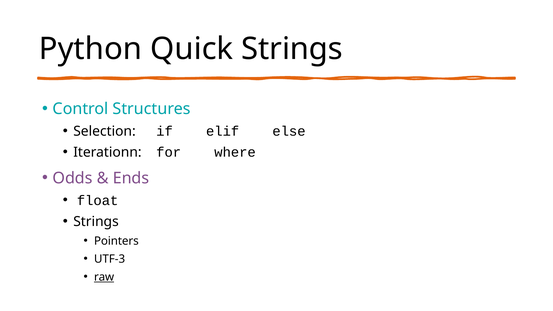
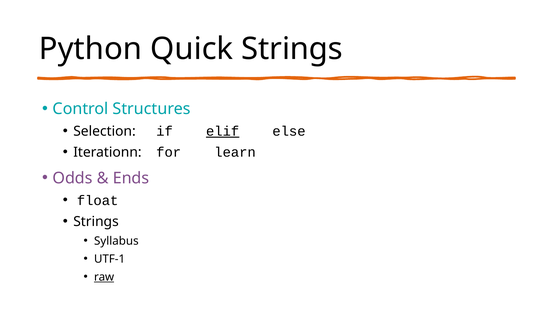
elif underline: none -> present (223, 131)
where: where -> learn (235, 152)
Pointers: Pointers -> Syllabus (116, 241)
UTF-3: UTF-3 -> UTF-1 (110, 259)
